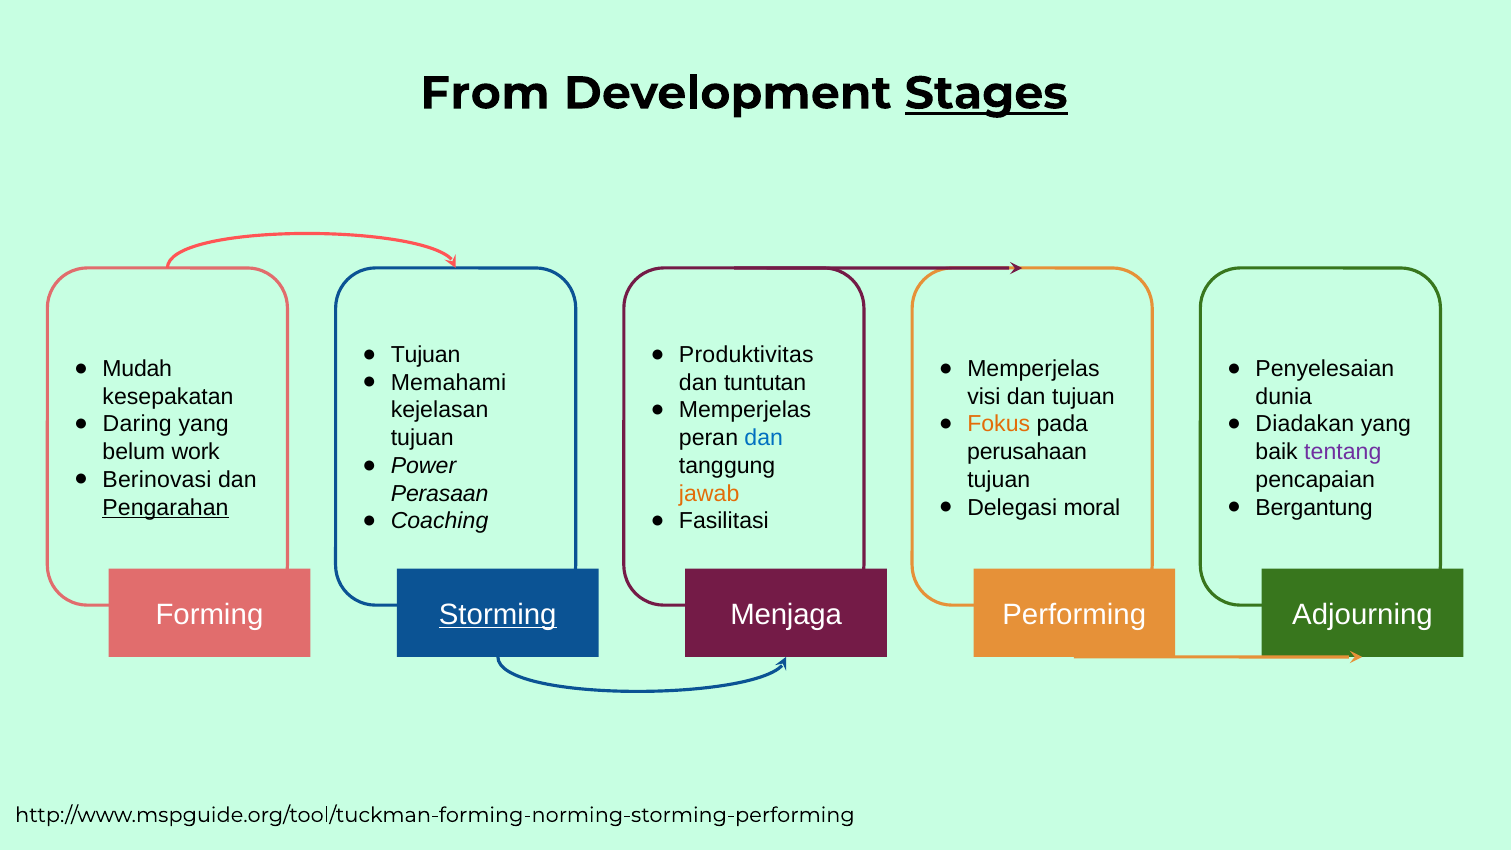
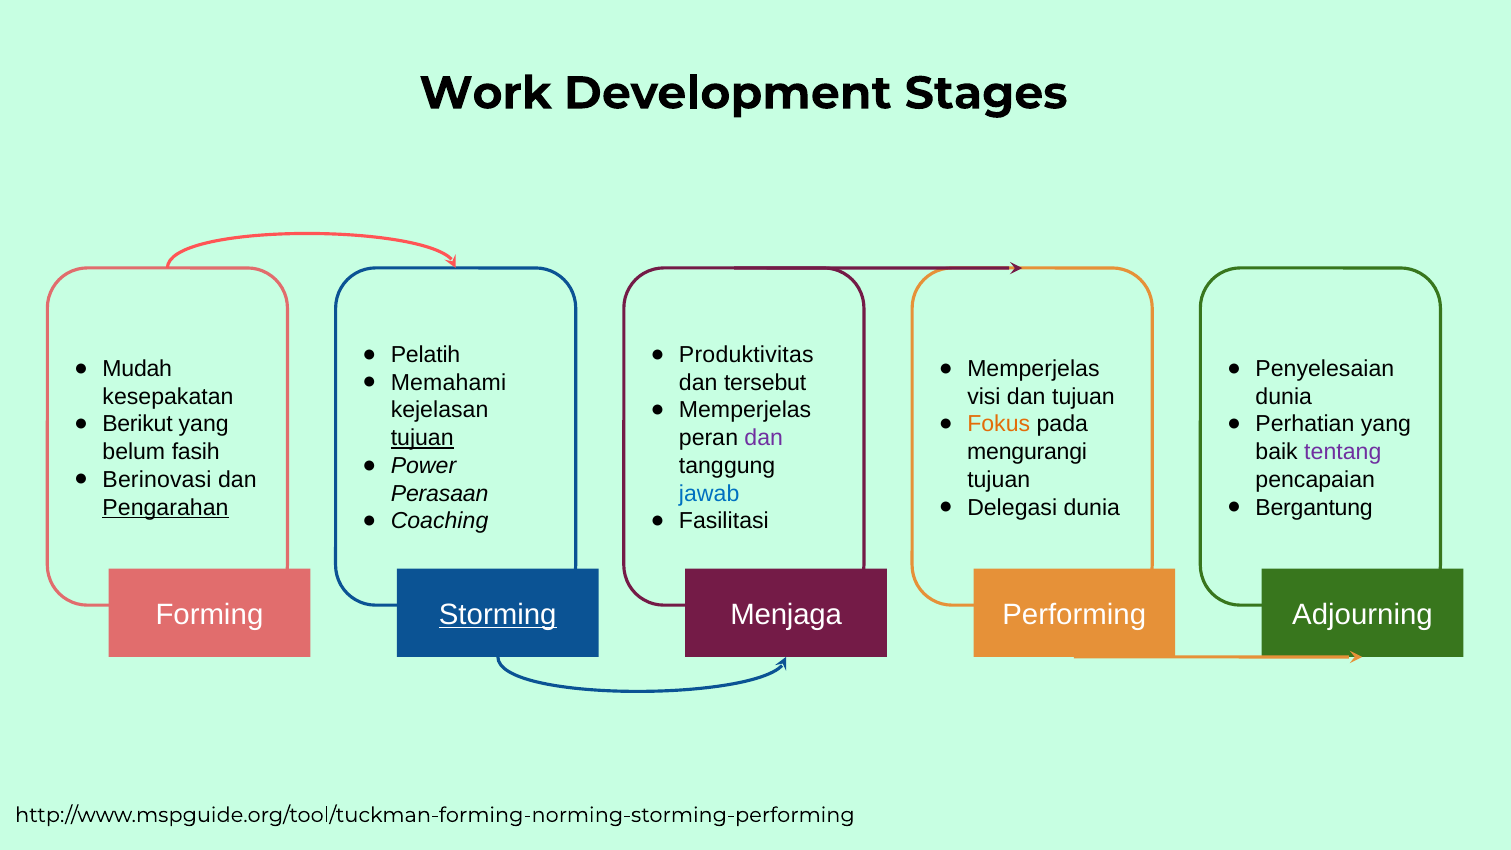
From: From -> Work (486, 93)
Stages underline: present -> none (986, 93)
Tujuan: Tujuan -> Pelatih (426, 355)
tuntutan: tuntutan -> tersebut (765, 383)
Daring: Daring -> Berikut (137, 424)
Diadakan: Diadakan -> Perhatian (1305, 424)
tujuan underline: none -> present (422, 438)
dan colour: blue -> purple (764, 438)
work: work -> fasih (196, 452)
perusahaan: perusahaan -> mengurangi (1027, 452)
jawab colour: orange -> blue (709, 494)
Delegasi moral: moral -> dunia (1092, 507)
